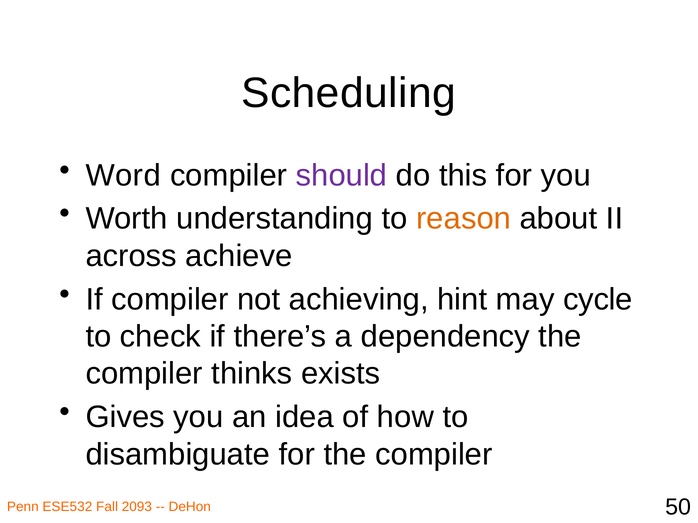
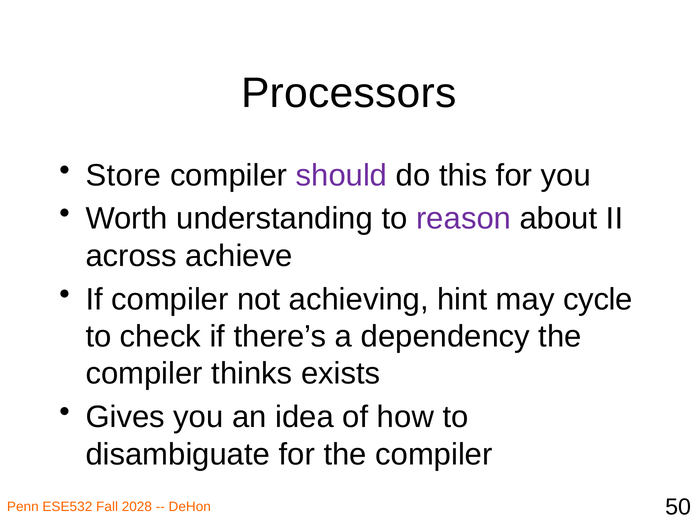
Scheduling: Scheduling -> Processors (349, 93)
Word: Word -> Store (123, 176)
reason colour: orange -> purple (464, 219)
2093: 2093 -> 2028 (137, 507)
